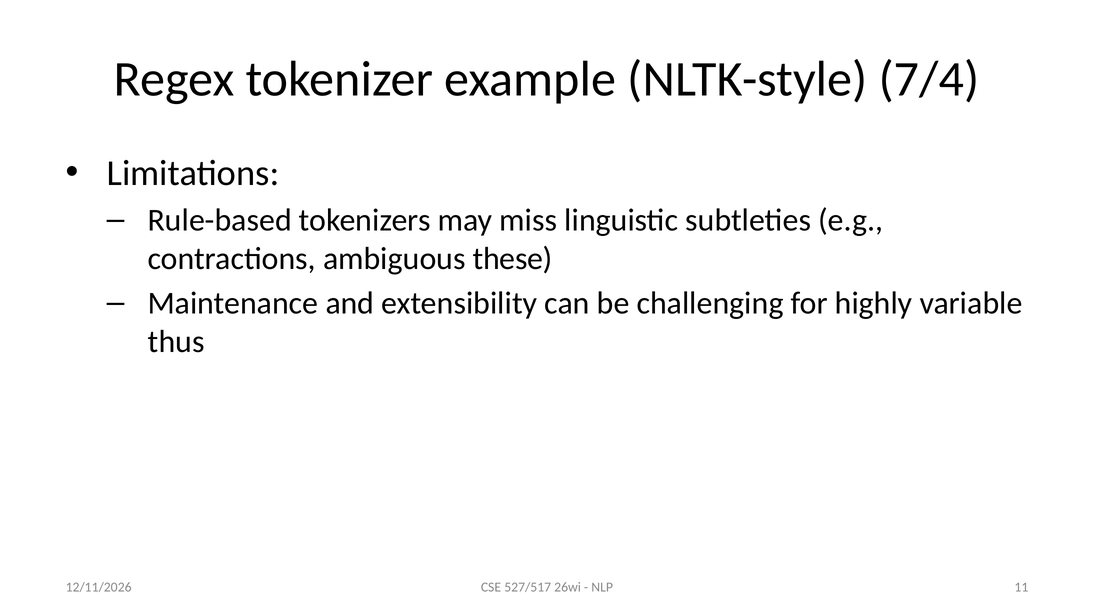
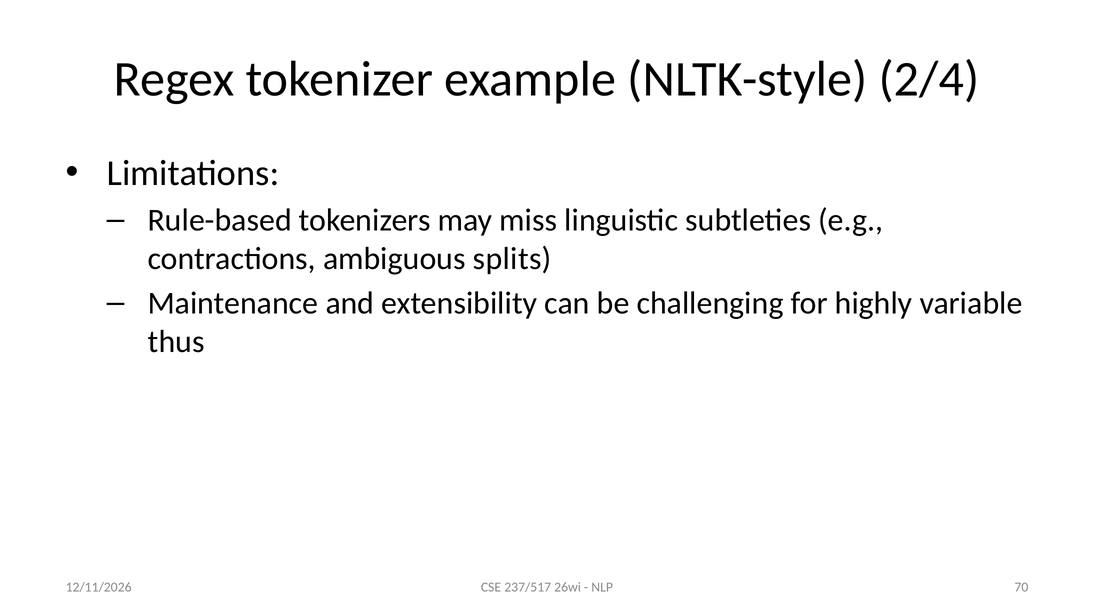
7/4: 7/4 -> 2/4 (929, 79)
these: these -> splits (512, 259)
527/517: 527/517 -> 237/517 (528, 588)
11: 11 -> 70 (1021, 588)
